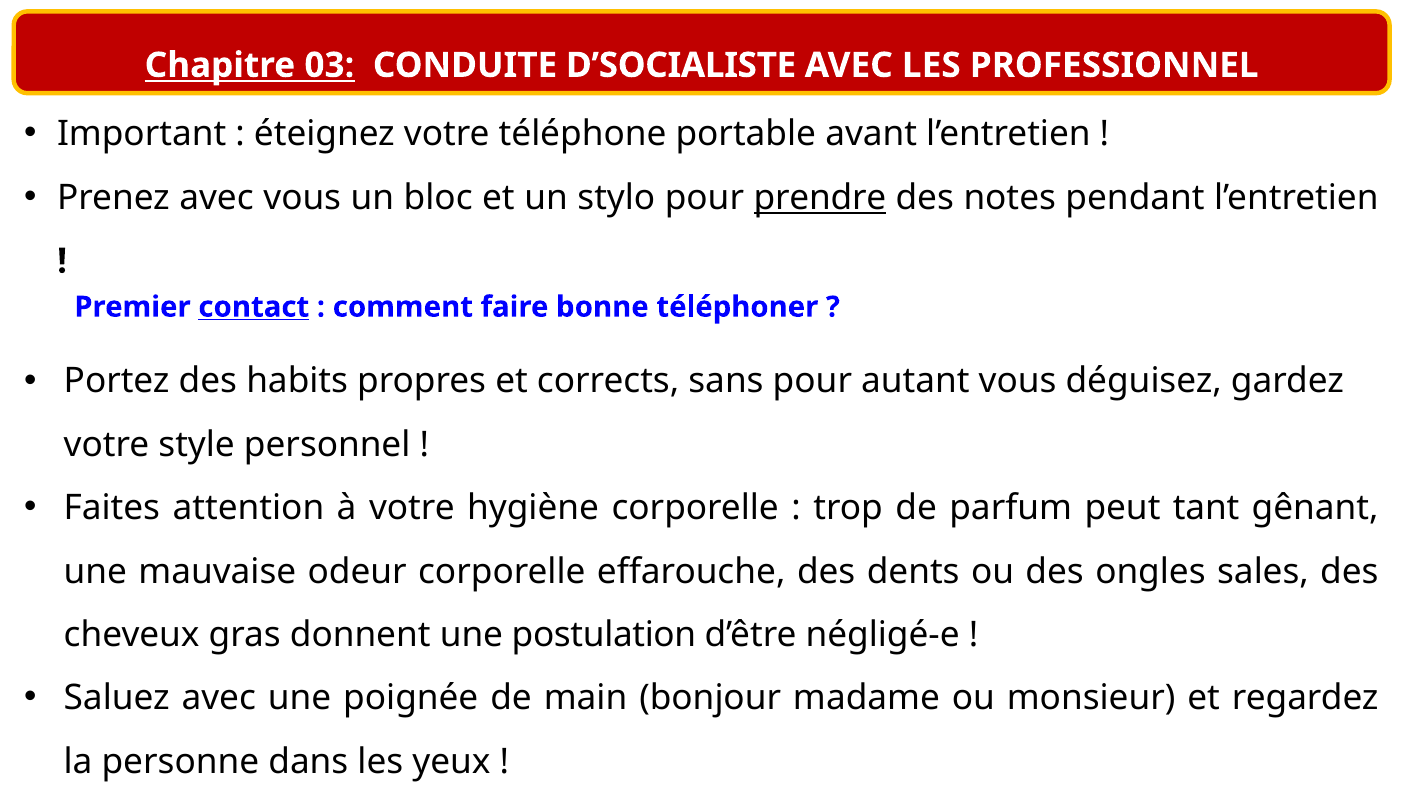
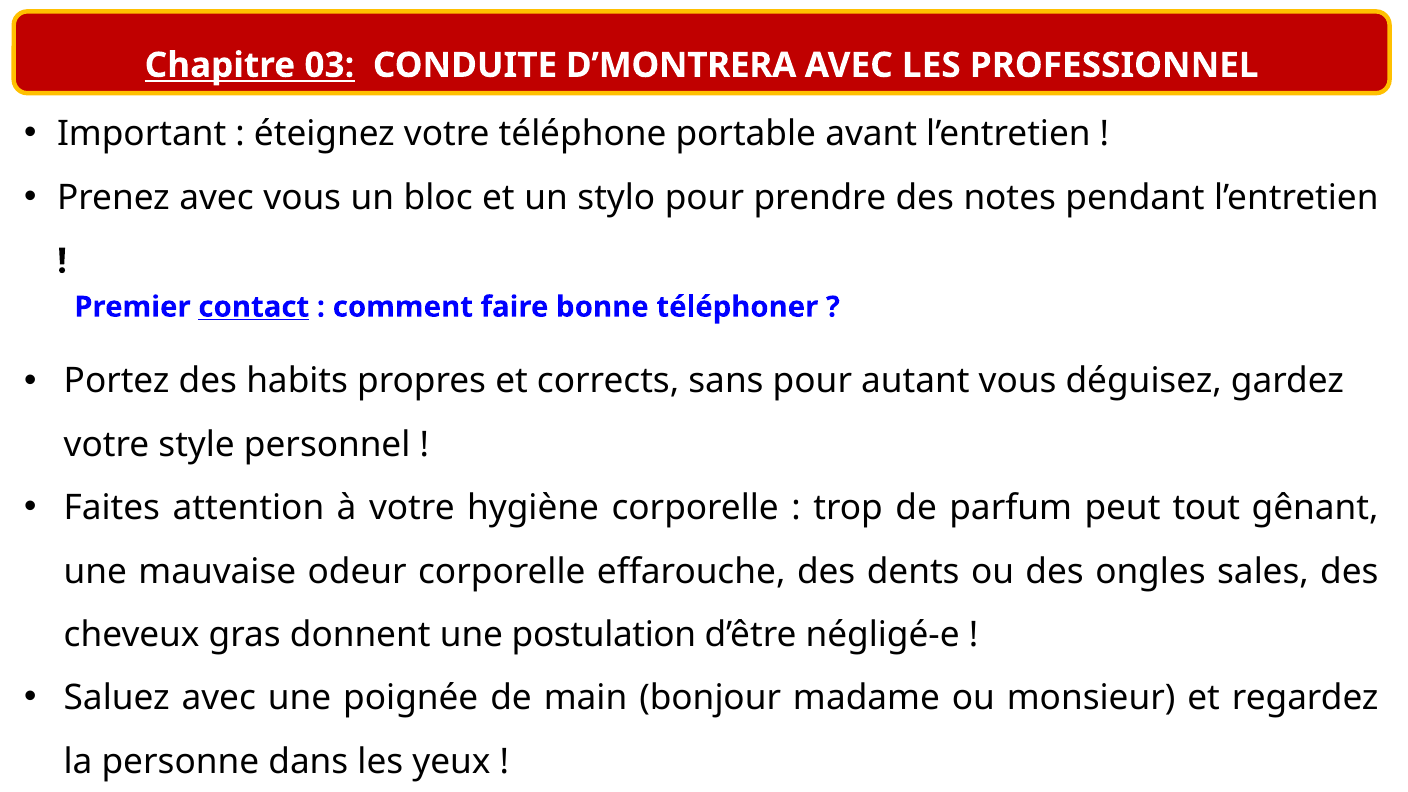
D’SOCIALISTE: D’SOCIALISTE -> D’MONTRERA (681, 65)
prendre underline: present -> none (820, 198)
tant: tant -> tout (1206, 508)
